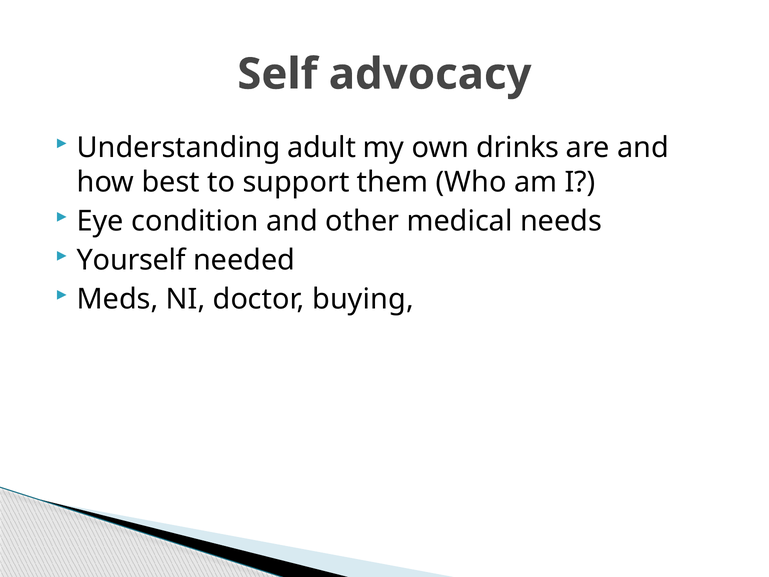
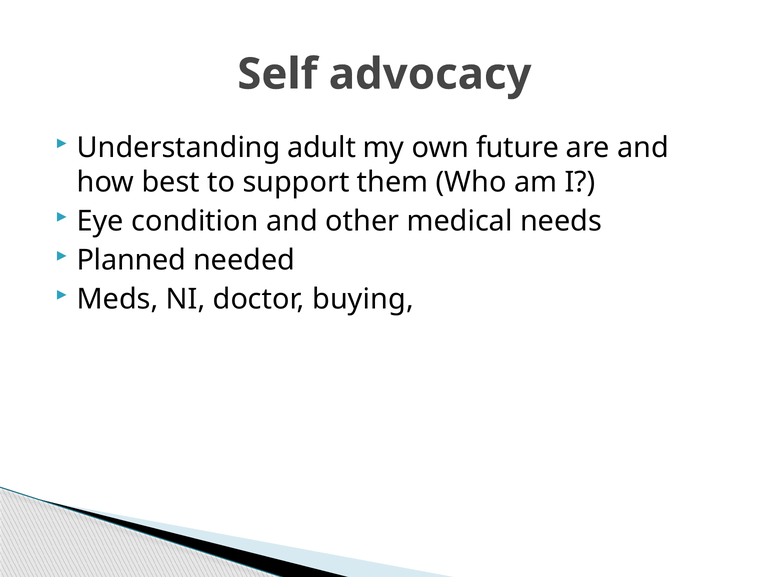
drinks: drinks -> future (518, 148)
Yourself: Yourself -> Planned (131, 260)
